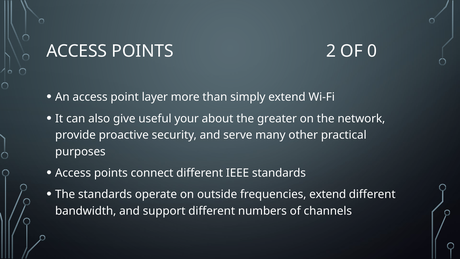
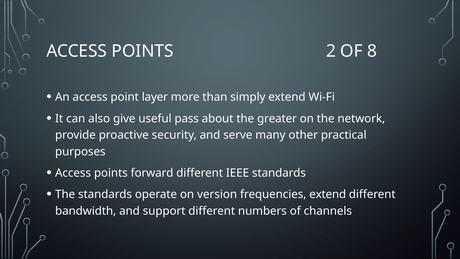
0: 0 -> 8 (372, 51)
your: your -> pass (187, 118)
connect: connect -> forward (152, 173)
outside: outside -> version (217, 194)
